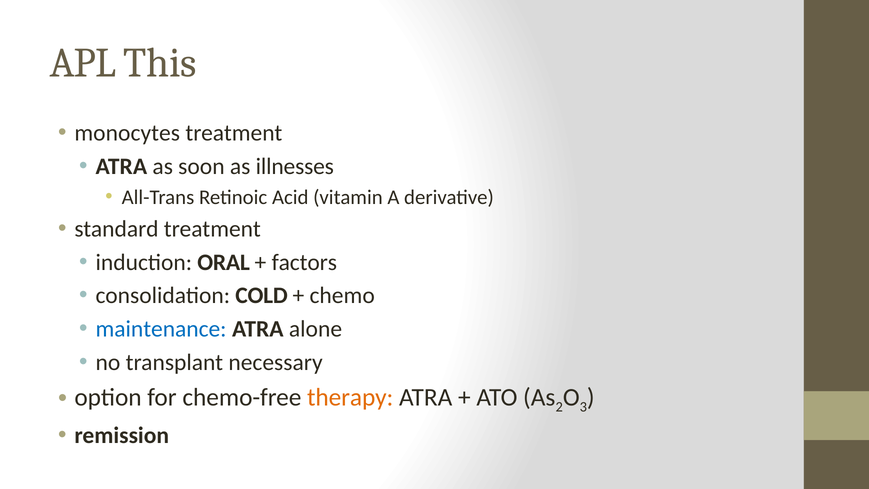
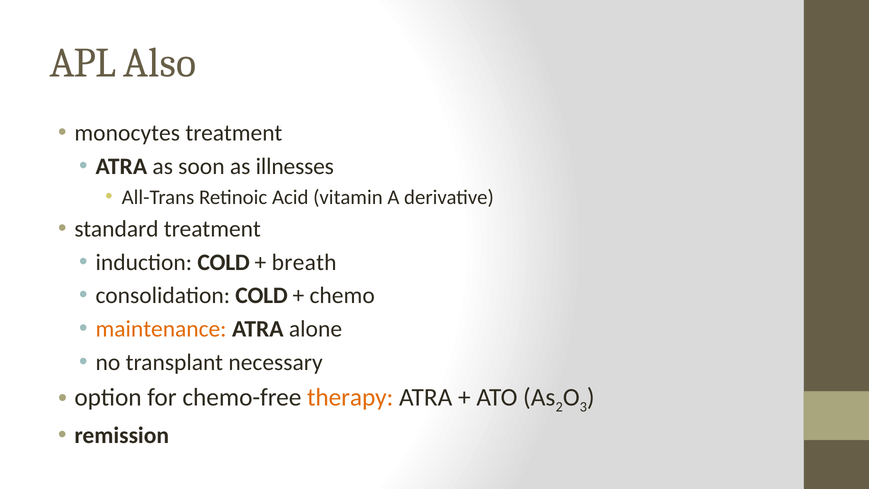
This: This -> Also (160, 63)
induction ORAL: ORAL -> COLD (224, 262)
factors: factors -> breath (304, 262)
maintenance colour: blue -> orange (161, 329)
